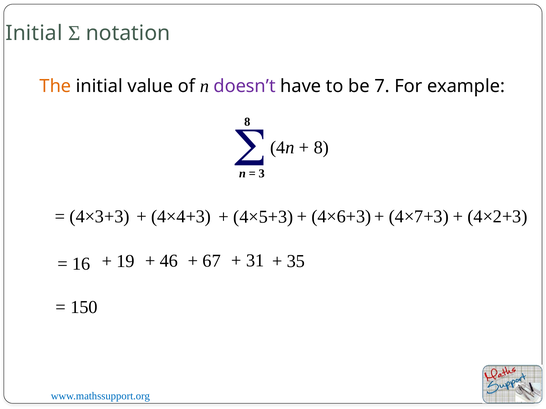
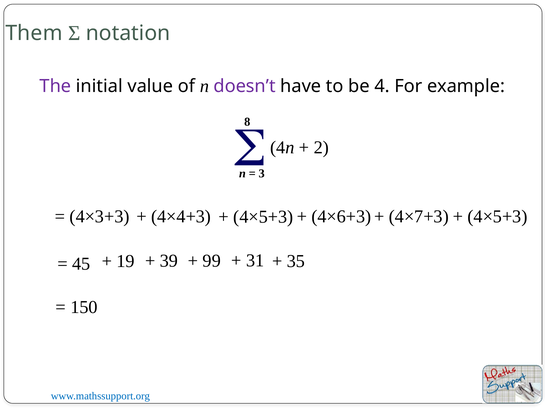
Initial: Initial -> Them (34, 33)
The colour: orange -> purple (55, 86)
7: 7 -> 4 (382, 86)
8: 8 -> 2 (321, 148)
4×2+3: 4×2+3 -> 4×5+3 (497, 217)
46: 46 -> 39 (169, 261)
67: 67 -> 99 (212, 261)
16: 16 -> 45 (81, 264)
